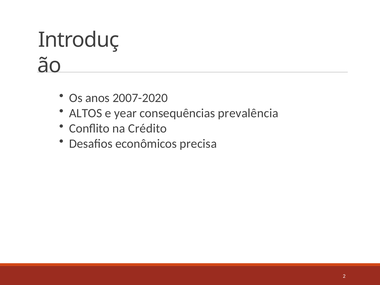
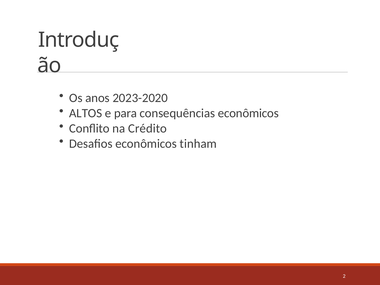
2007-2020: 2007-2020 -> 2023-2020 (140, 98)
year: year -> para (126, 113)
consequências prevalência: prevalência -> econômicos (248, 113)
precisa: precisa -> tinham (198, 144)
